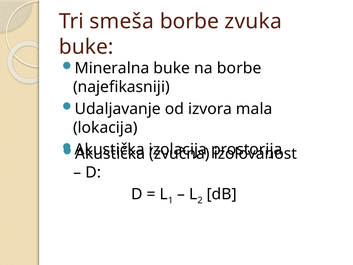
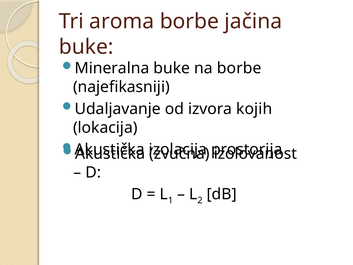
smeša: smeša -> aroma (122, 21)
zvuka: zvuka -> jačina (253, 21)
mala: mala -> kojih (254, 109)
